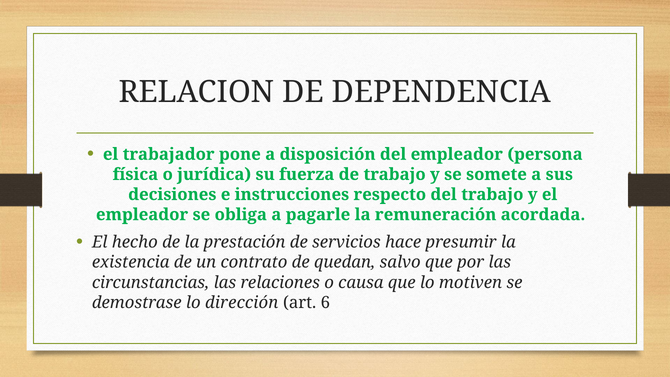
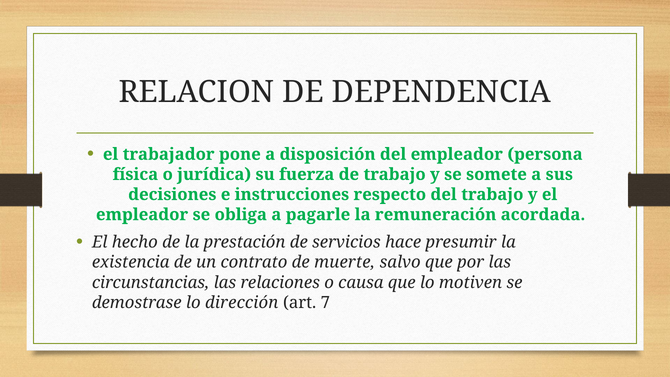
quedan: quedan -> muerte (345, 262)
6: 6 -> 7 (325, 302)
